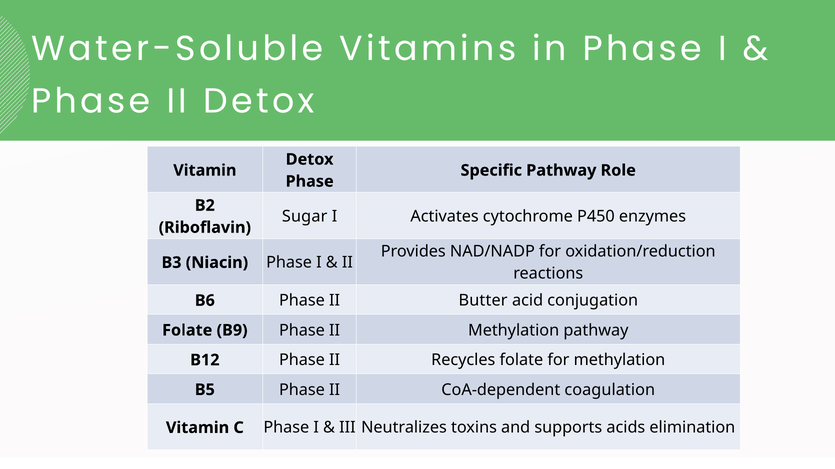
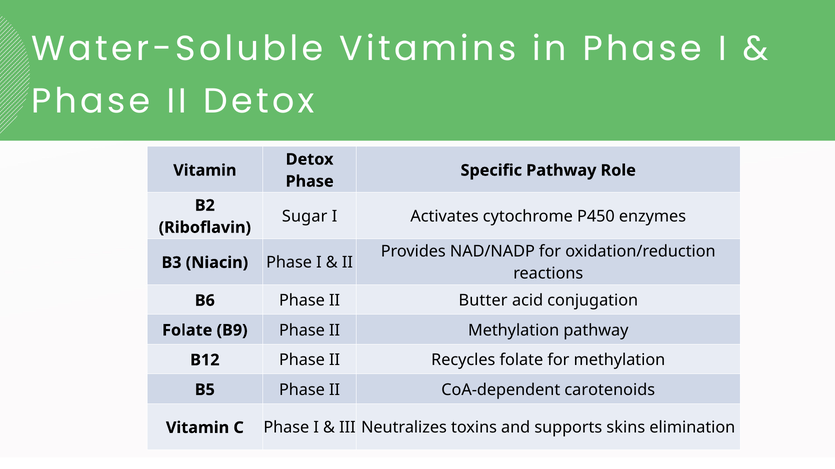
coagulation: coagulation -> carotenoids (610, 390)
acids: acids -> skins (626, 428)
